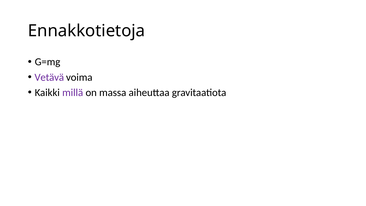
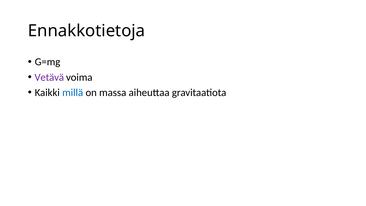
millä colour: purple -> blue (73, 93)
